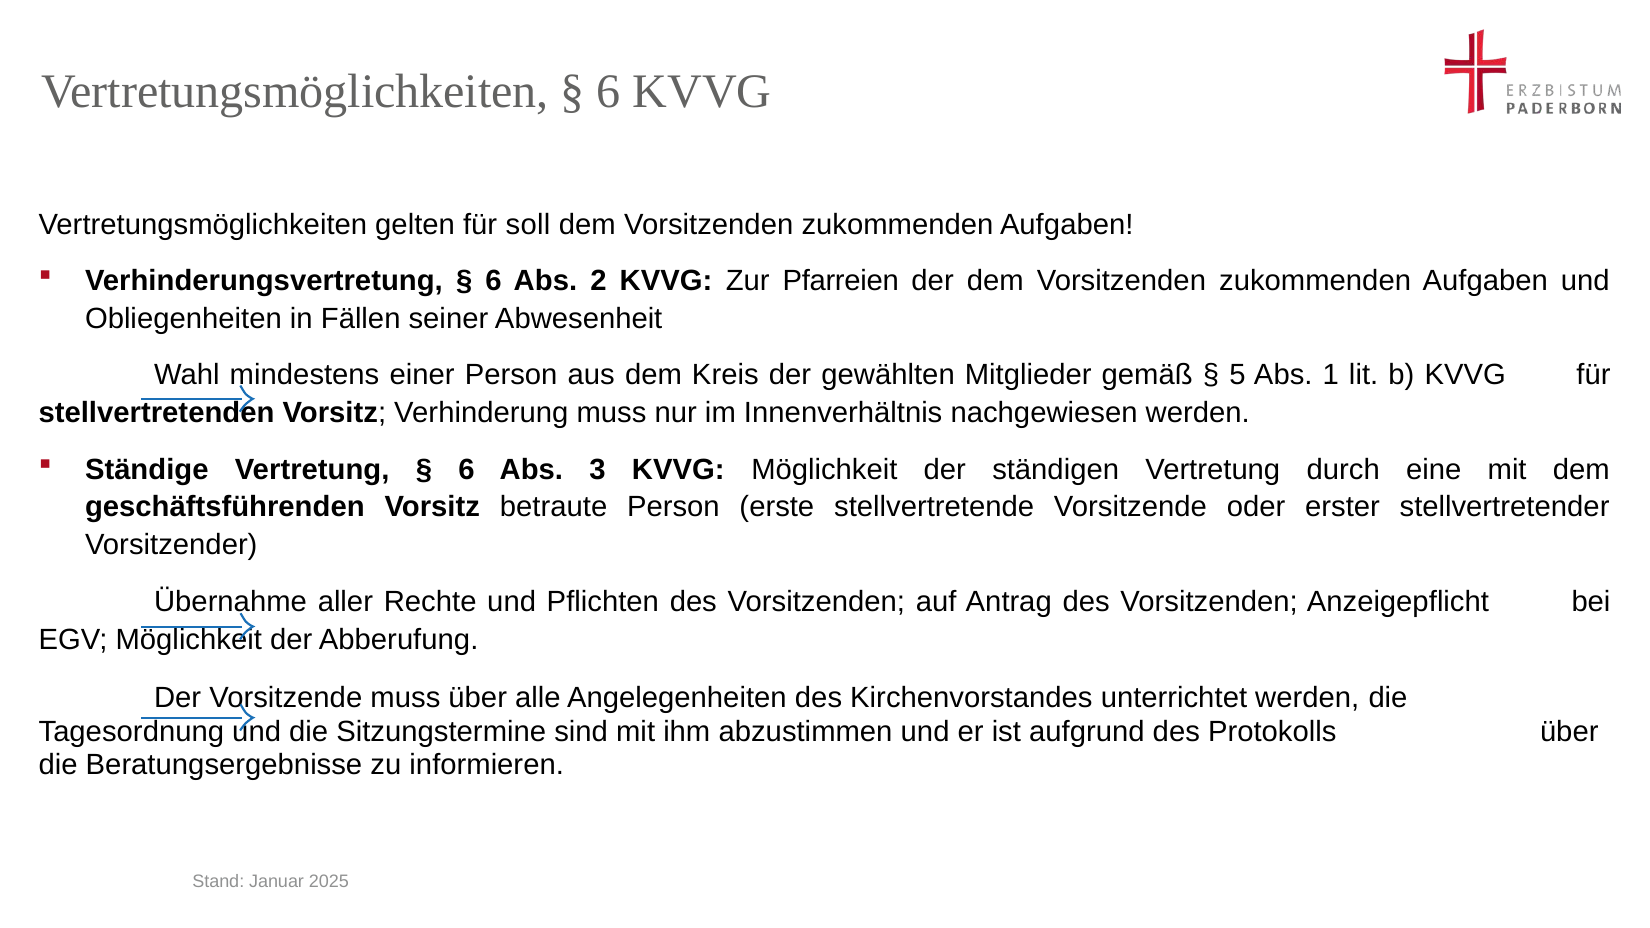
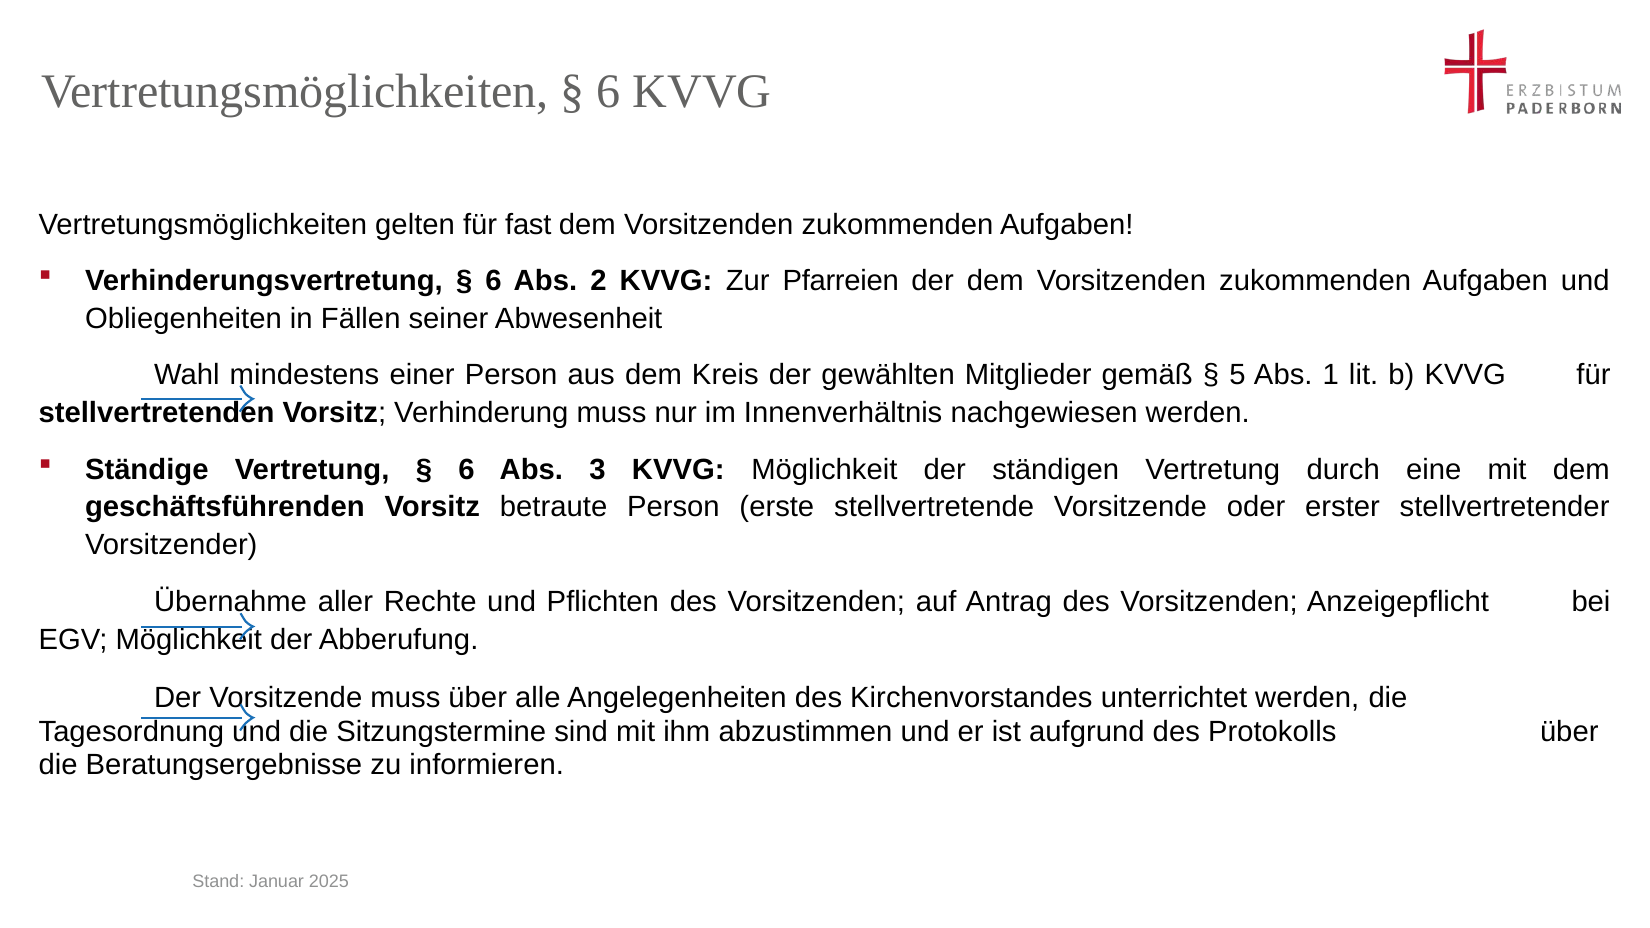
soll: soll -> fast (528, 225)
